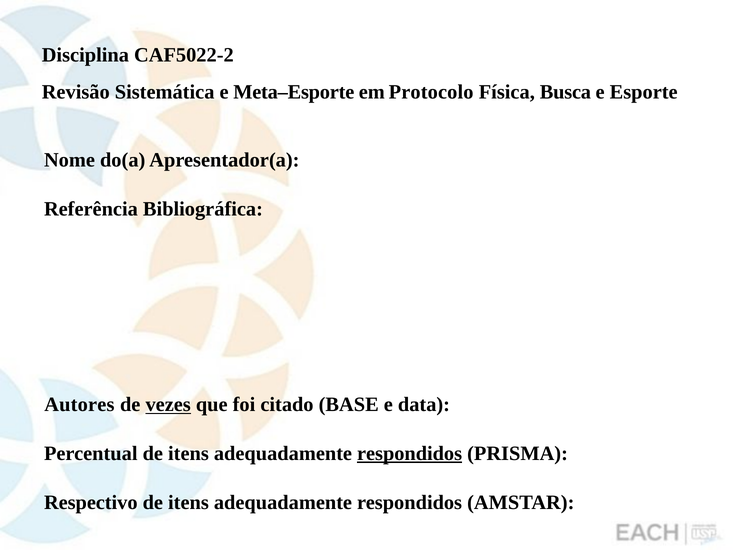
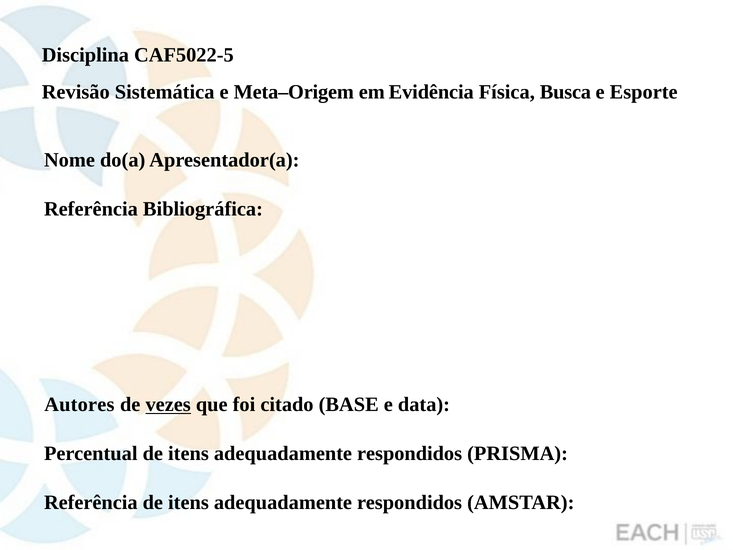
CAF5022-2: CAF5022-2 -> CAF5022-5 (184, 55)
Meta–Esporte: Meta–Esporte -> Meta–Origem (294, 92)
Protocolo: Protocolo -> Evidência (431, 92)
respondidos underline: present -> none (410, 453)
Respectivo: Respectivo -> Referência (91, 502)
